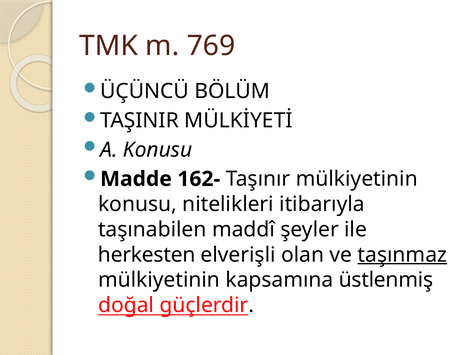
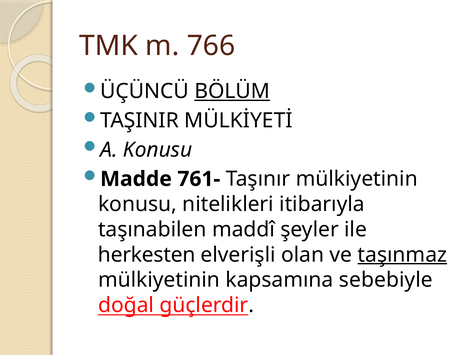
769: 769 -> 766 (211, 46)
BÖLÜM underline: none -> present (232, 92)
162-: 162- -> 761- (199, 179)
üstlenmiş: üstlenmiş -> sebebiyle (386, 280)
